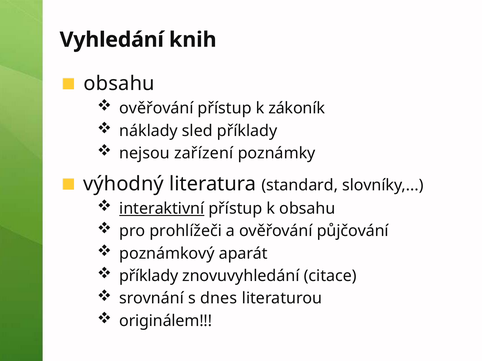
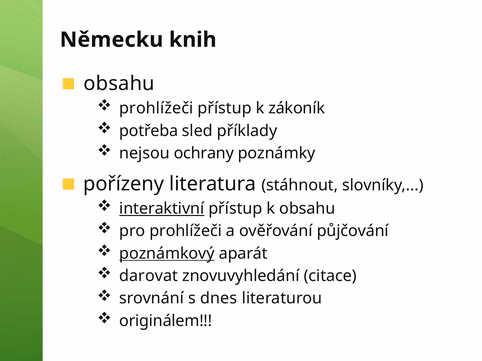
Vyhledání: Vyhledání -> Německu (112, 40)
ověřování: ověřování -> prohlížeči (156, 108)
náklady: náklady -> potřeba (149, 131)
zařízení: zařízení -> ochrany (204, 153)
výhodný: výhodný -> pořízeny (124, 184)
standard: standard -> stáhnout (300, 186)
poznámkový underline: none -> present (167, 254)
příklady: příklady -> darovat (149, 276)
